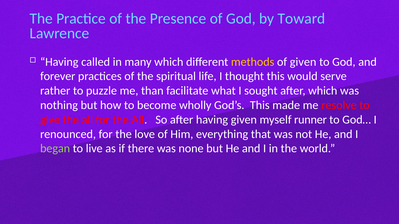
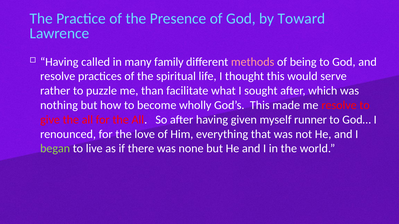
many which: which -> family (169, 62)
methods colour: yellow -> pink (253, 62)
of given: given -> being (303, 62)
forever: forever -> resolve (58, 76)
